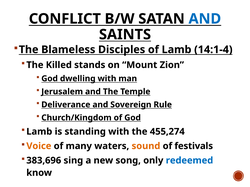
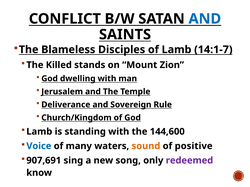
14:1-4: 14:1-4 -> 14:1-7 (213, 50)
455,274: 455,274 -> 144,600 (167, 132)
Voice colour: orange -> blue (39, 146)
festivals: festivals -> positive (194, 146)
383,696: 383,696 -> 907,691 (44, 161)
redeemed colour: blue -> purple (189, 161)
